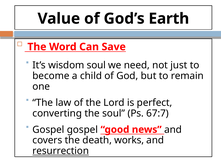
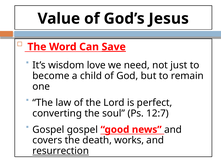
Earth: Earth -> Jesus (169, 19)
Save underline: none -> present (114, 47)
wisdom soul: soul -> love (96, 65)
67:7: 67:7 -> 12:7 (158, 113)
